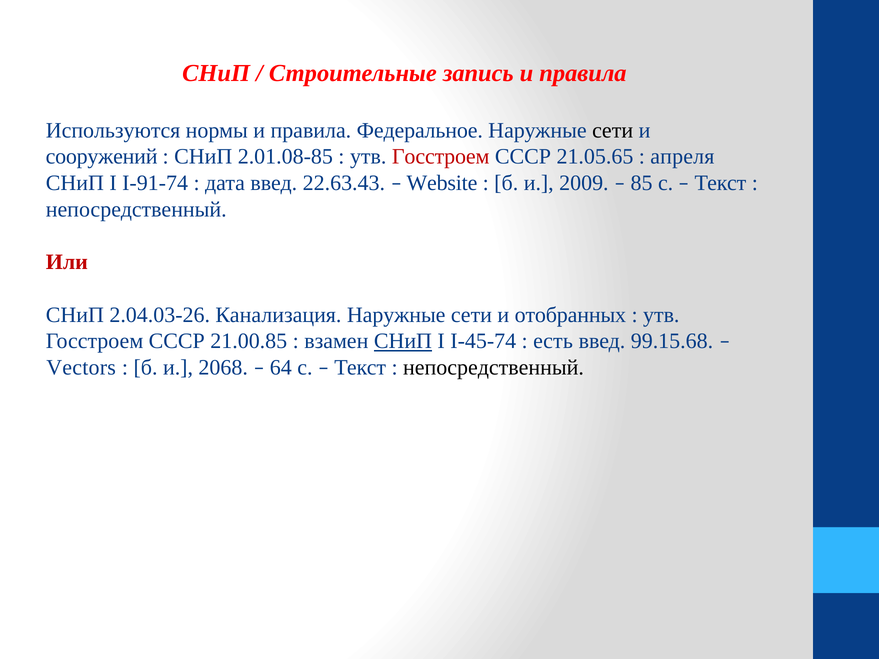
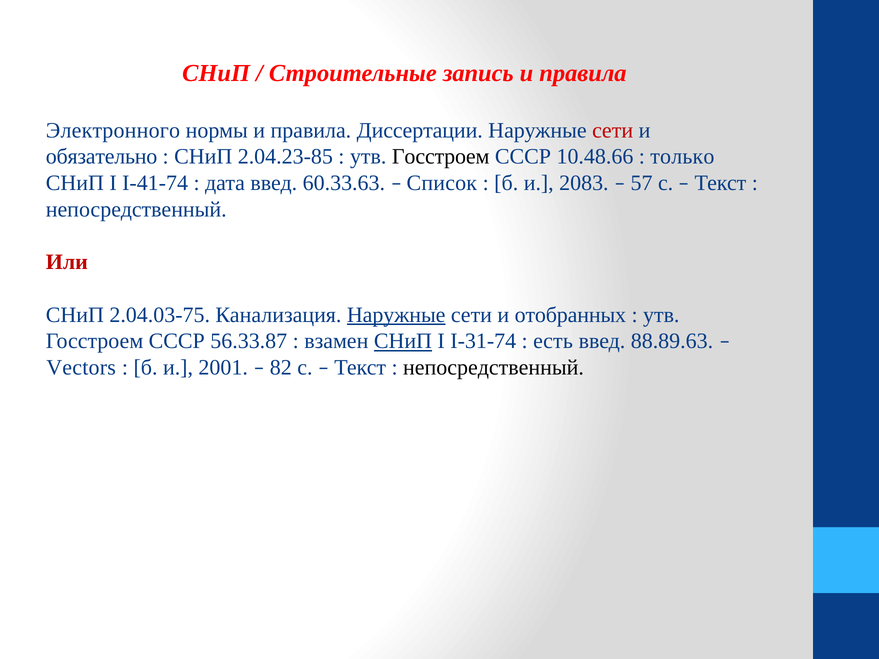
Используются: Используются -> Электронного (113, 130)
Федеральное: Федеральное -> Диссертации (420, 130)
сети colour: black -> red (613, 130)
сооружений: сооружений -> обязательно (102, 157)
2.01.08-85: 2.01.08-85 -> 2.04.23-85 (285, 157)
Госстроем colour: red -> black (441, 157)
21.05.65: 21.05.65 -> 10.48.66 (595, 157)
апреля: апреля -> только (682, 157)
I-91-74: I-91-74 -> I-41-74 (155, 183)
22.63.43: 22.63.43 -> 60.33.63 (344, 183)
Website: Website -> Список (442, 183)
2009: 2009 -> 2083 (584, 183)
85: 85 -> 57 (642, 183)
2.04.03-26: 2.04.03-26 -> 2.04.03-75 (160, 315)
Наружные underline: none -> present (396, 315)
21.00.85: 21.00.85 -> 56.33.87 (249, 341)
I-45-74: I-45-74 -> I-31-74 (483, 341)
99.15.68: 99.15.68 -> 88.89.63 (672, 341)
2068: 2068 -> 2001 (223, 368)
64: 64 -> 82 (281, 368)
